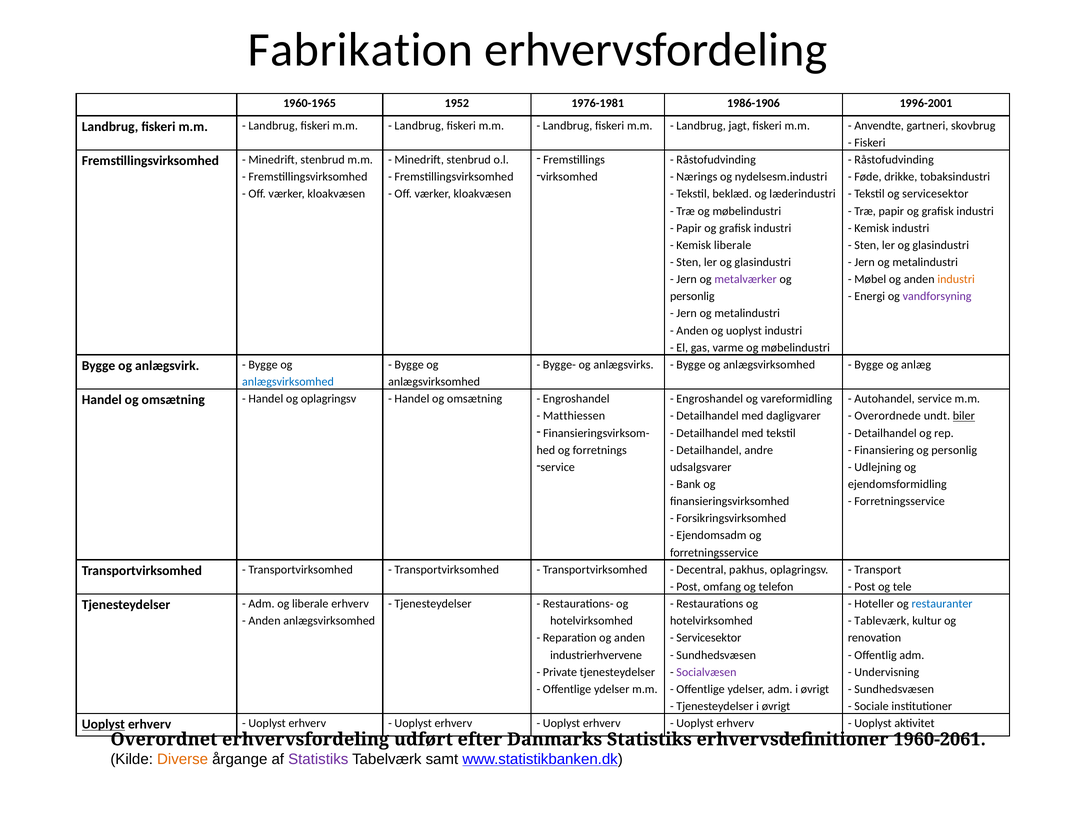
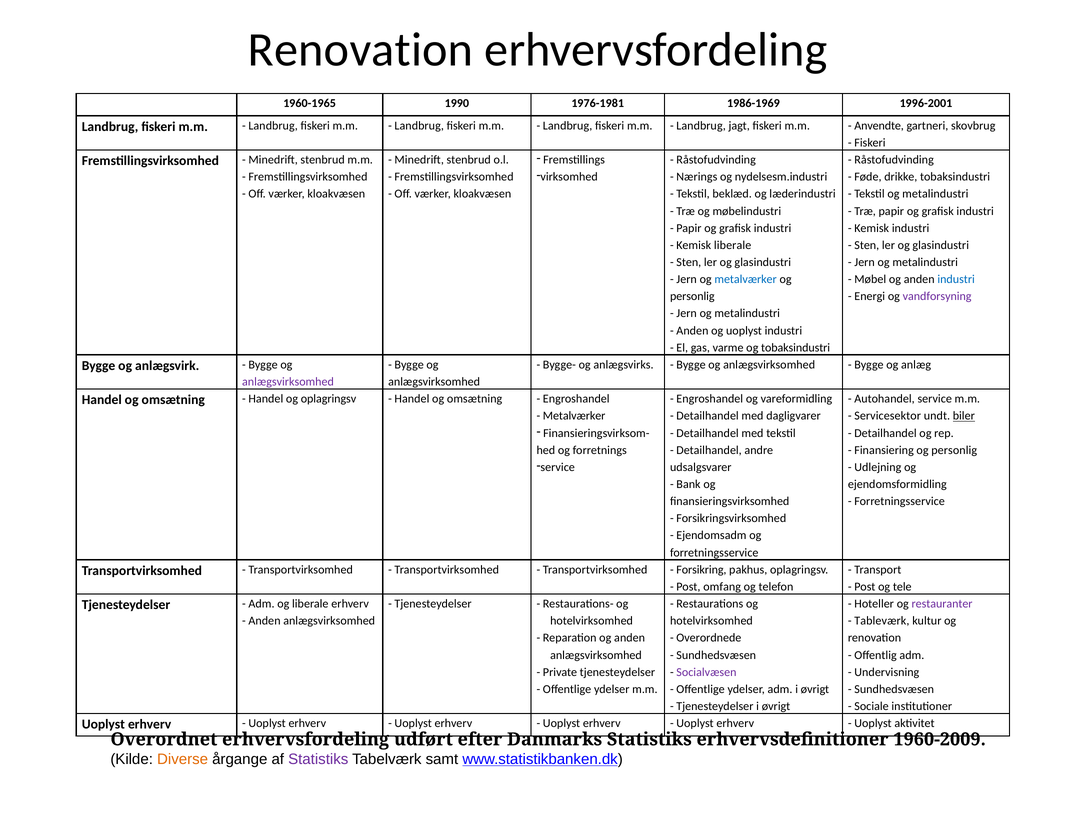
Fabrikation: Fabrikation -> Renovation (361, 50)
1952: 1952 -> 1990 (457, 103)
1986-1906: 1986-1906 -> 1986-1969 (753, 103)
Tekstil og servicesektor: servicesektor -> metalindustri (935, 194)
metalværker colour: purple -> blue (746, 279)
industri colour: orange -> blue (956, 279)
varme og møbelindustri: møbelindustri -> tobaksindustri (796, 347)
anlægsvirksomhed colour: blue -> purple (288, 382)
Matthiessen: Matthiessen -> Metalværker (574, 416)
Overordnede: Overordnede -> Servicesektor (888, 416)
Decentral: Decentral -> Forsikring (701, 569)
restauranter colour: blue -> purple (942, 603)
Servicesektor: Servicesektor -> Overordnede (709, 638)
industrierhvervene: industrierhvervene -> anlægsvirksomhed (596, 655)
Uoplyst underline: present -> none (103, 724)
1960-2061: 1960-2061 -> 1960-2009 (940, 739)
